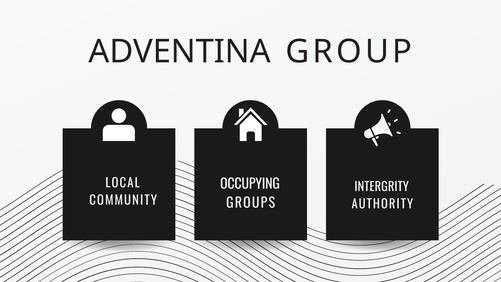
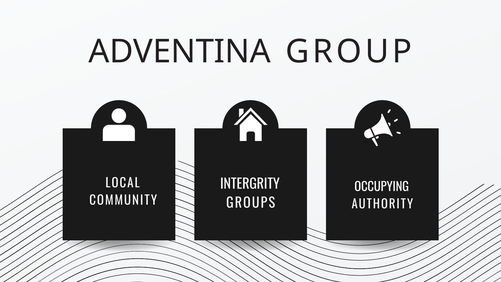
OCCUPYING: OCCUPYING -> INTERGRITY (250, 184)
INTERGRITY: INTERGRITY -> OCCUPYING (382, 187)
